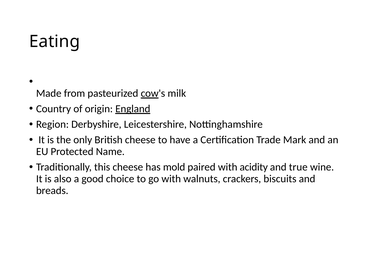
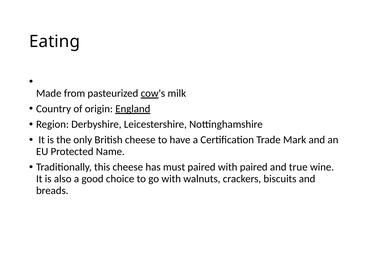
mold: mold -> must (174, 167)
with acidity: acidity -> paired (254, 167)
